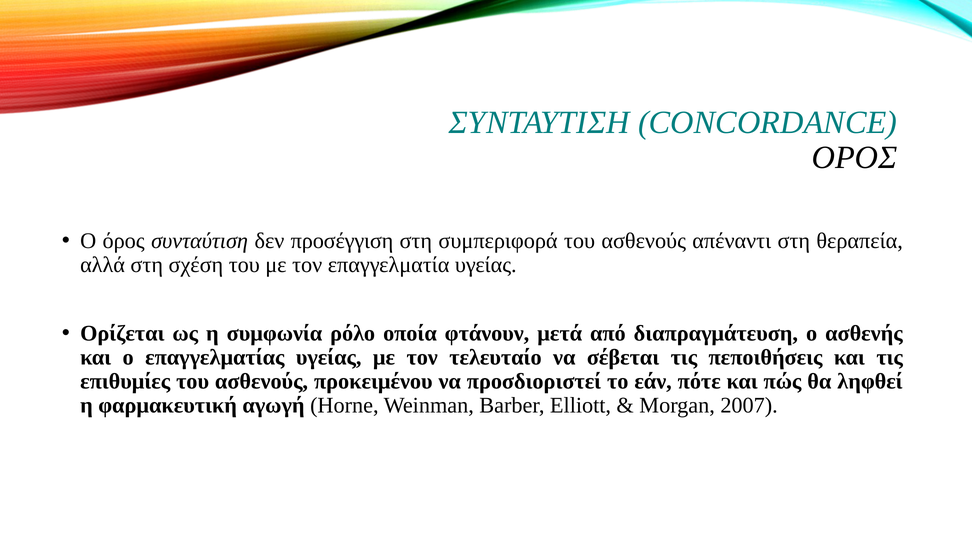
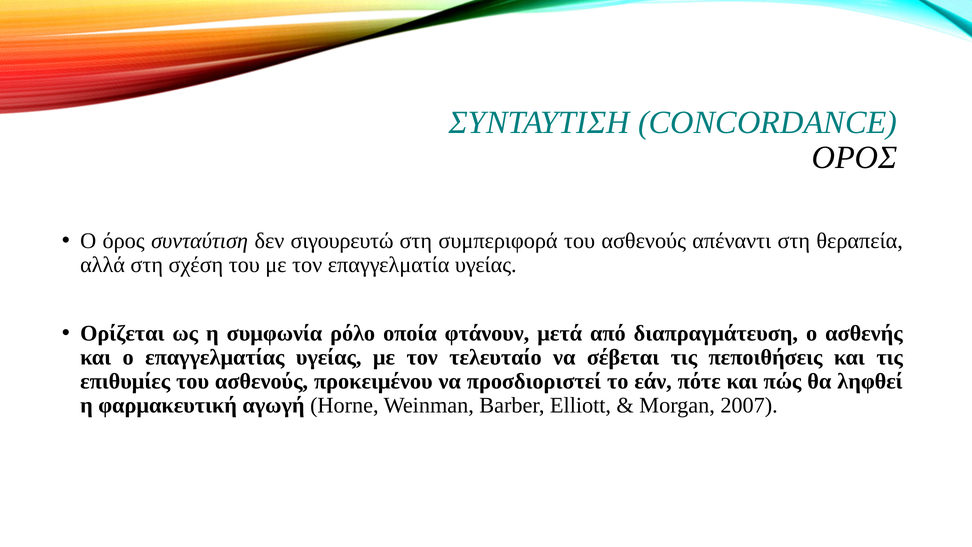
προσέγγιση: προσέγγιση -> σιγουρευτώ (342, 241)
